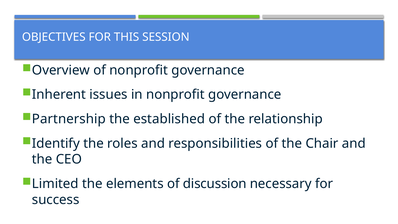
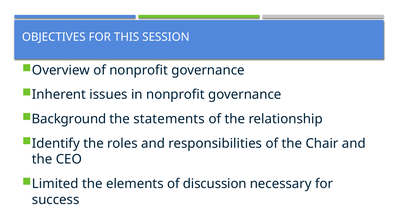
Partnership: Partnership -> Background (69, 119)
established: established -> statements (169, 119)
